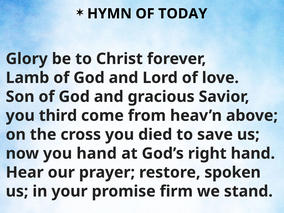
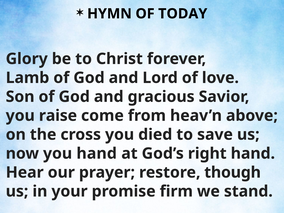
third: third -> raise (58, 116)
spoken: spoken -> though (233, 172)
